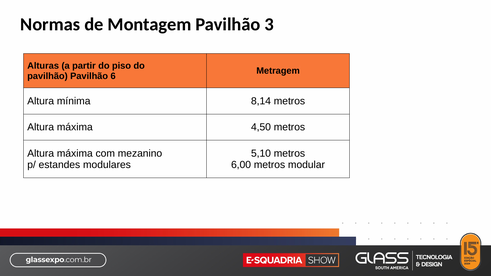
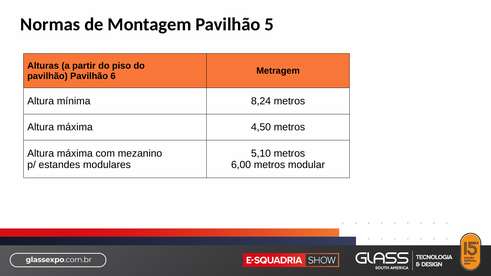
3: 3 -> 5 (269, 24)
8,14: 8,14 -> 8,24 (261, 101)
